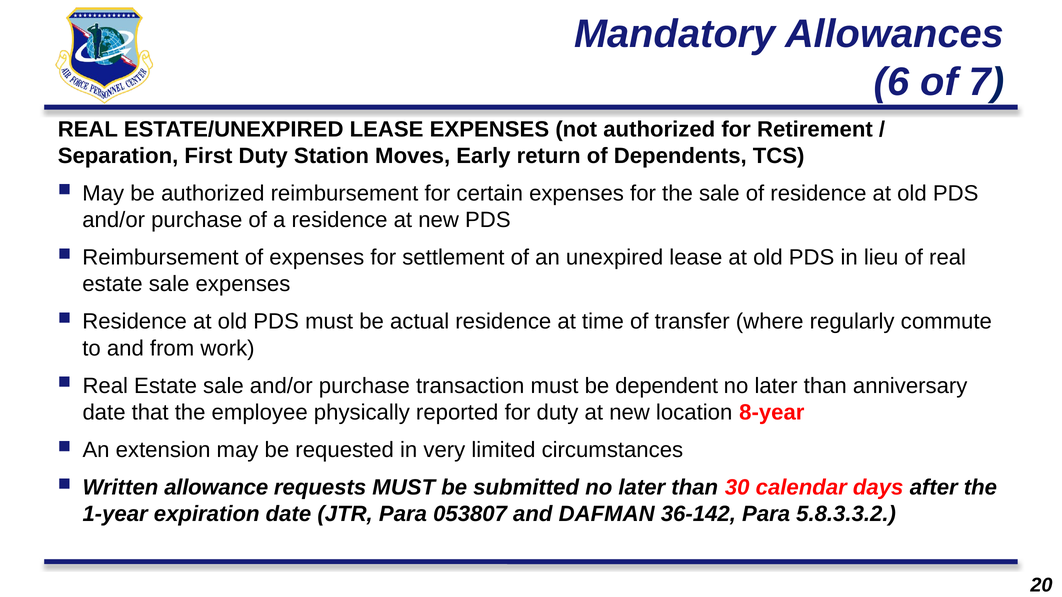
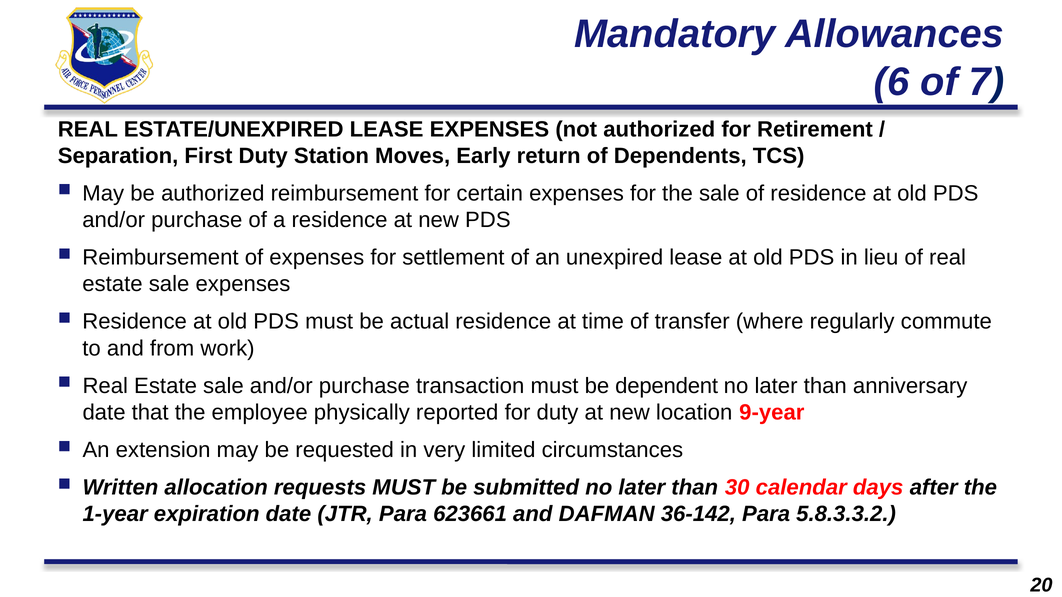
8-year: 8-year -> 9-year (772, 413)
allowance: allowance -> allocation (216, 488)
053807: 053807 -> 623661 (470, 514)
